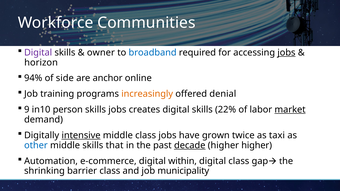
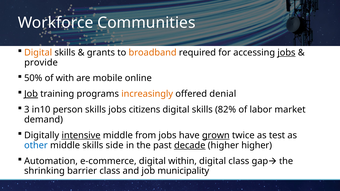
Digital colour: purple -> orange (38, 53)
owner: owner -> grants (101, 53)
broadband colour: blue -> orange (153, 53)
horizon: horizon -> provide (41, 63)
94%: 94% -> 50% (33, 78)
side: side -> with (65, 78)
anchor: anchor -> mobile (108, 78)
Job underline: none -> present (31, 94)
9: 9 -> 3 (27, 110)
creates: creates -> citizens (144, 110)
22%: 22% -> 82% (226, 110)
market underline: present -> none (290, 110)
middle class: class -> from (146, 135)
grown underline: none -> present (216, 135)
taxi: taxi -> test (277, 135)
that: that -> side (115, 145)
